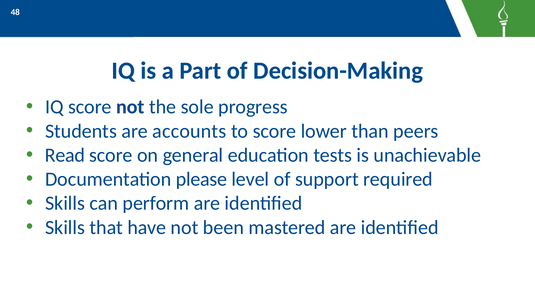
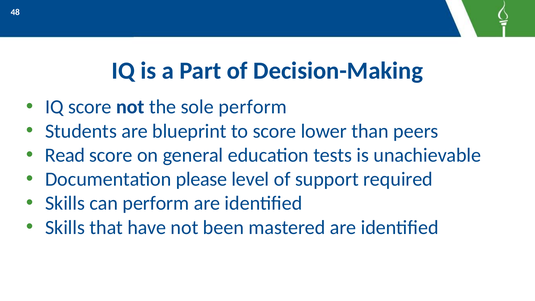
sole progress: progress -> perform (253, 107)
accounts: accounts -> blueprint (189, 131)
